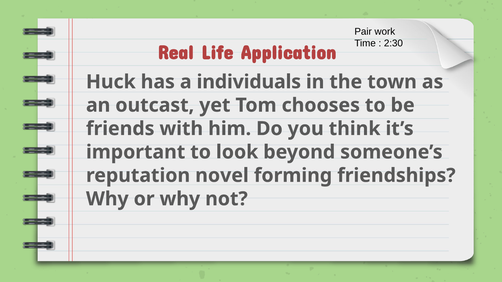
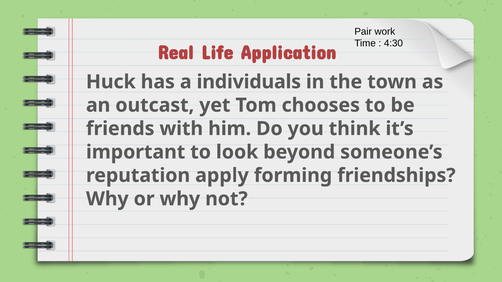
2:30: 2:30 -> 4:30 (393, 43)
novel: novel -> apply (222, 176)
